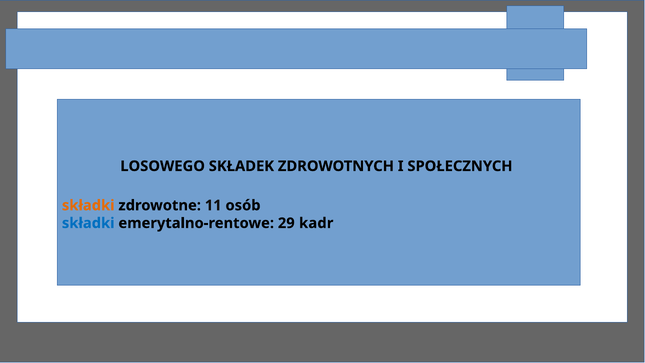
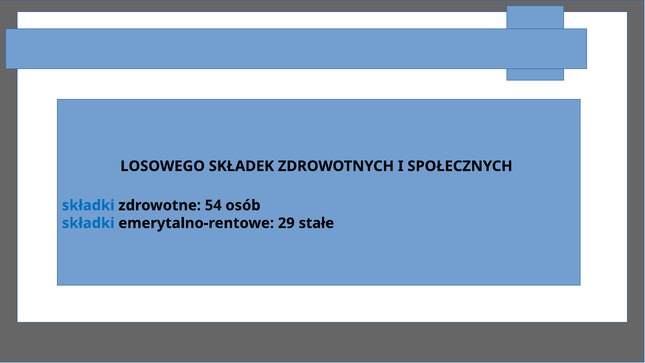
składki colour: orange -> blue (88, 205)
11: 11 -> 54 (213, 205)
kadr: kadr -> stałe (316, 223)
